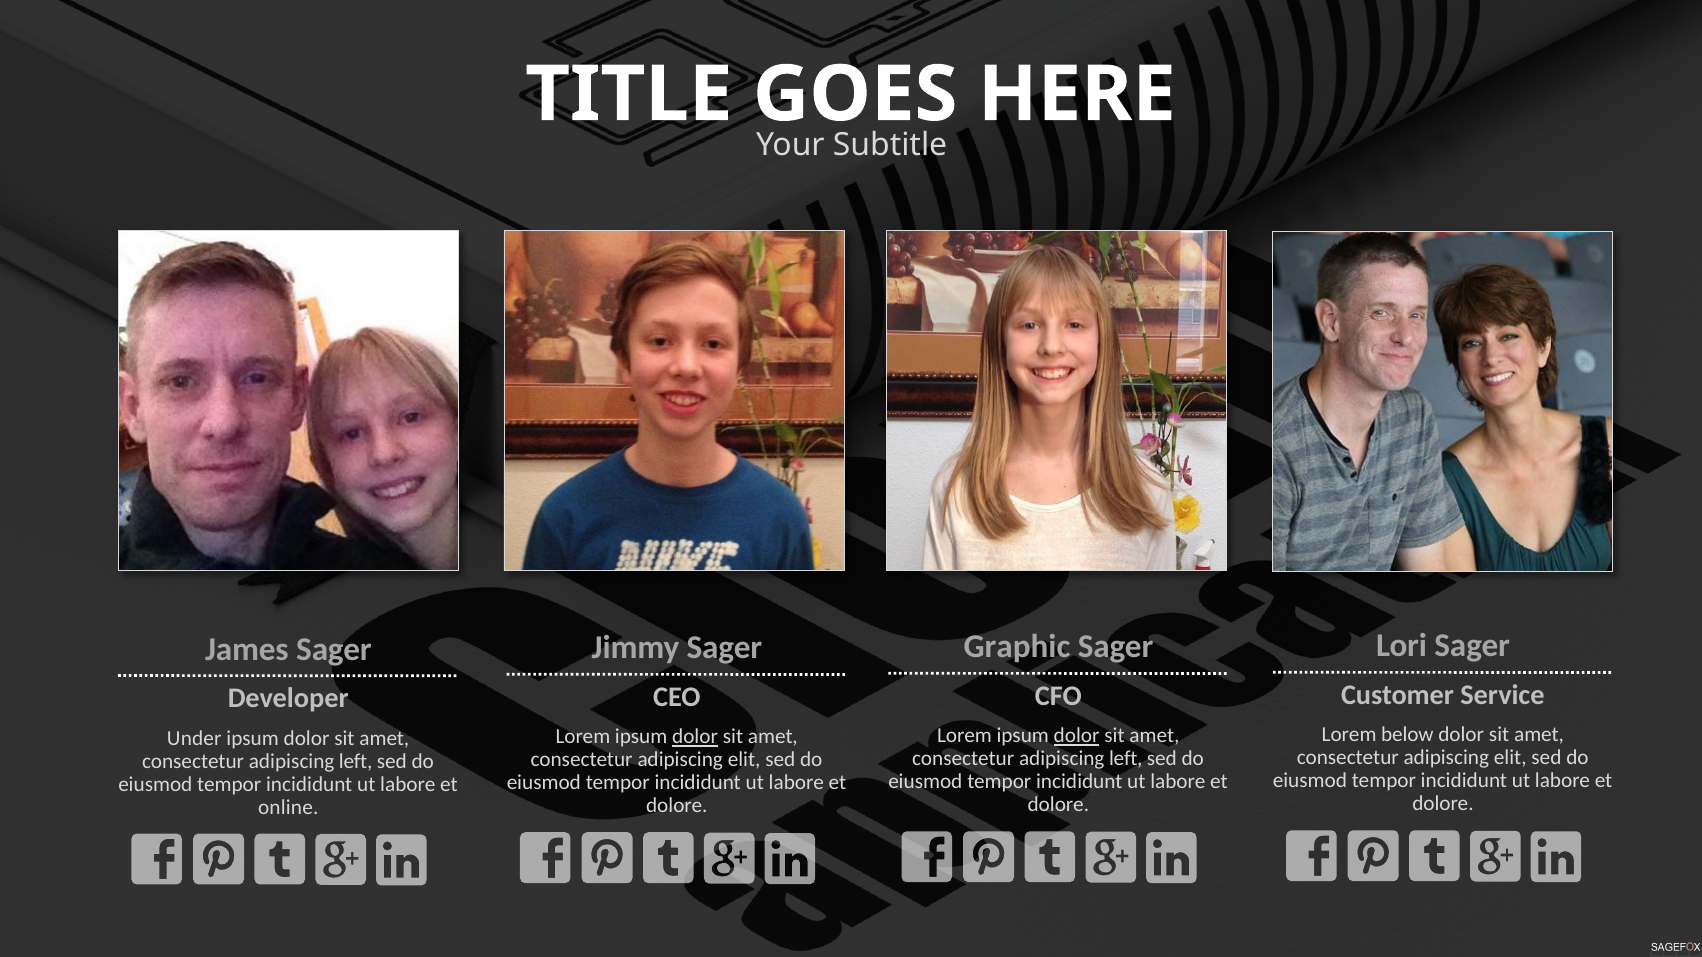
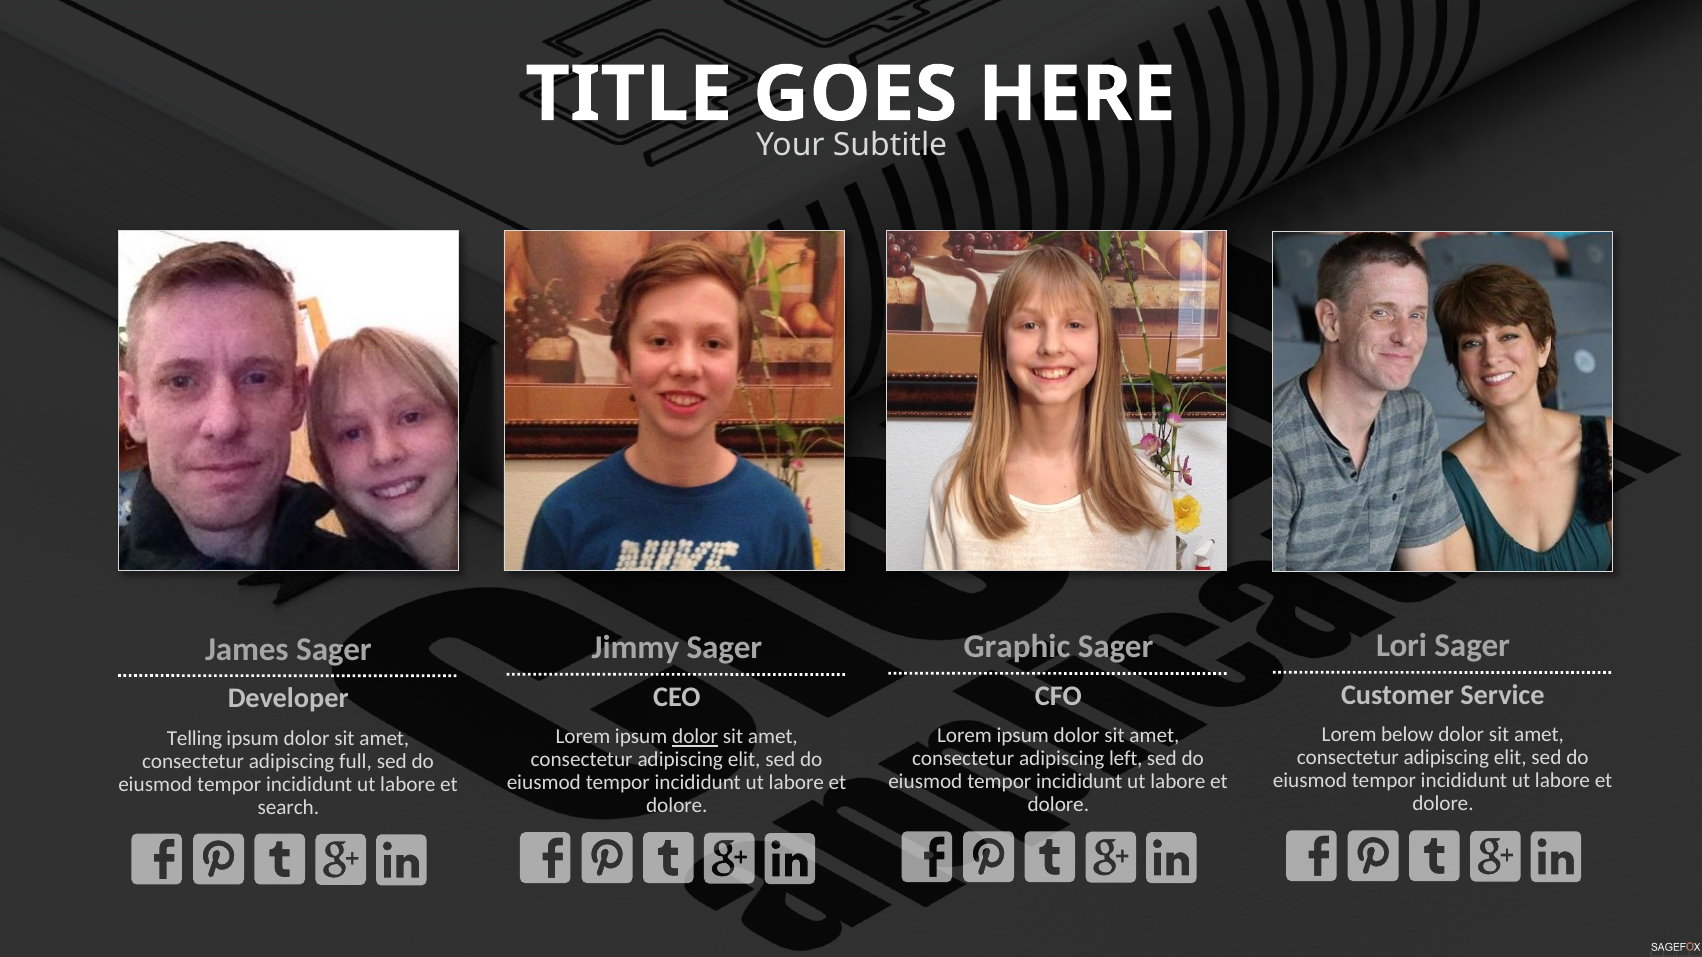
dolor underline: present -> none (1077, 736)
Under: Under -> Telling (195, 738)
left: left -> full (356, 761)
online: online -> search (288, 807)
